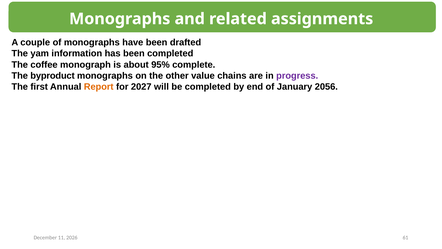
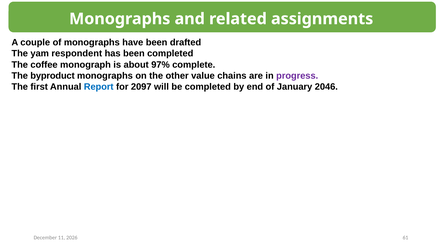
information: information -> respondent (77, 54)
95%: 95% -> 97% (160, 65)
Report colour: orange -> blue (99, 87)
2027: 2027 -> 2097 (141, 87)
2056: 2056 -> 2046 (326, 87)
